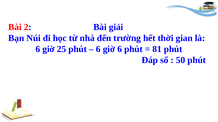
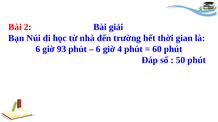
25: 25 -> 93 (62, 49)
giờ 6: 6 -> 4 (120, 49)
81: 81 -> 60 (157, 49)
